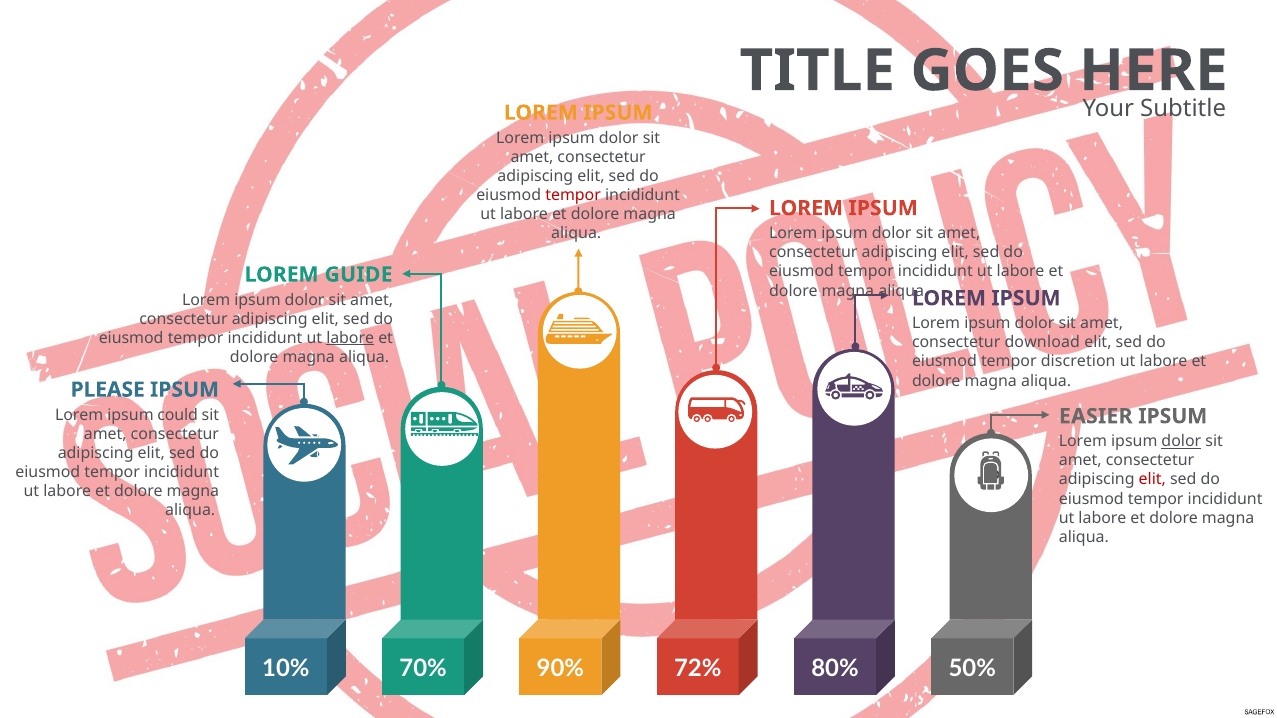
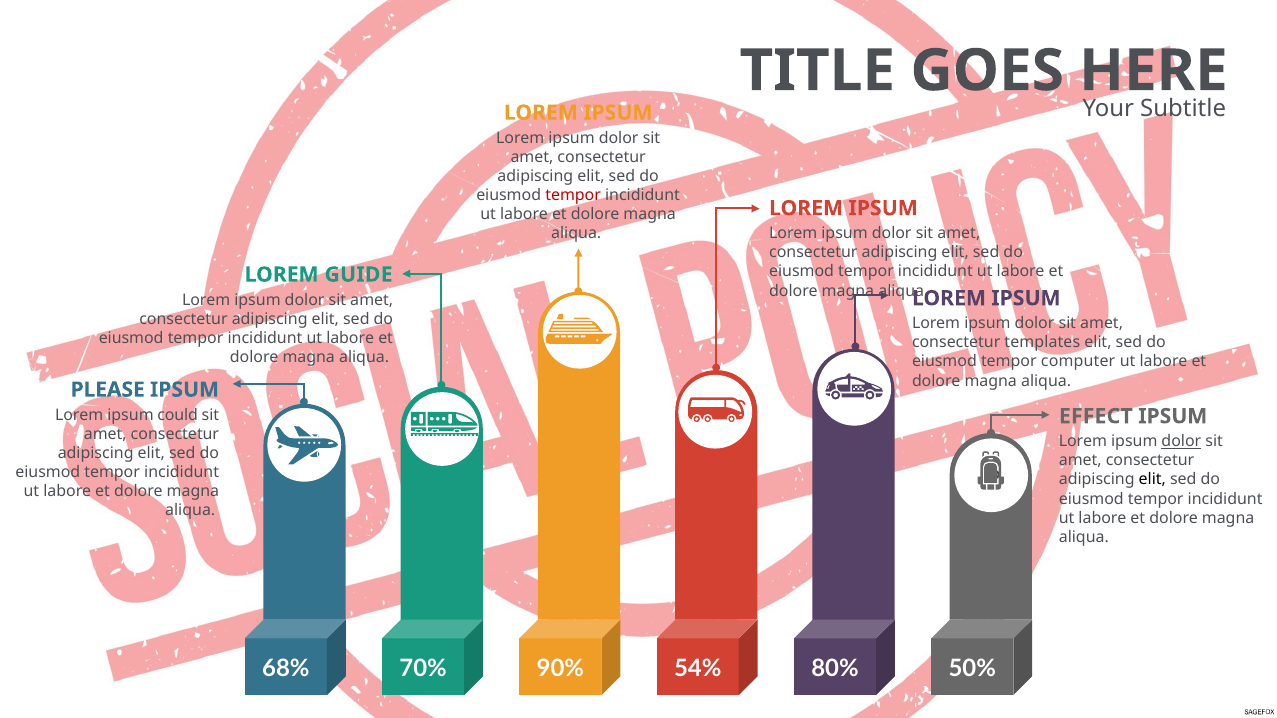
labore underline: present -> none (350, 338)
download: download -> templates (1042, 343)
discretion: discretion -> computer (1078, 362)
EASIER: EASIER -> EFFECT (1096, 416)
elit colour: red -> black (1152, 480)
10%: 10% -> 68% (286, 669)
72%: 72% -> 54% (698, 669)
